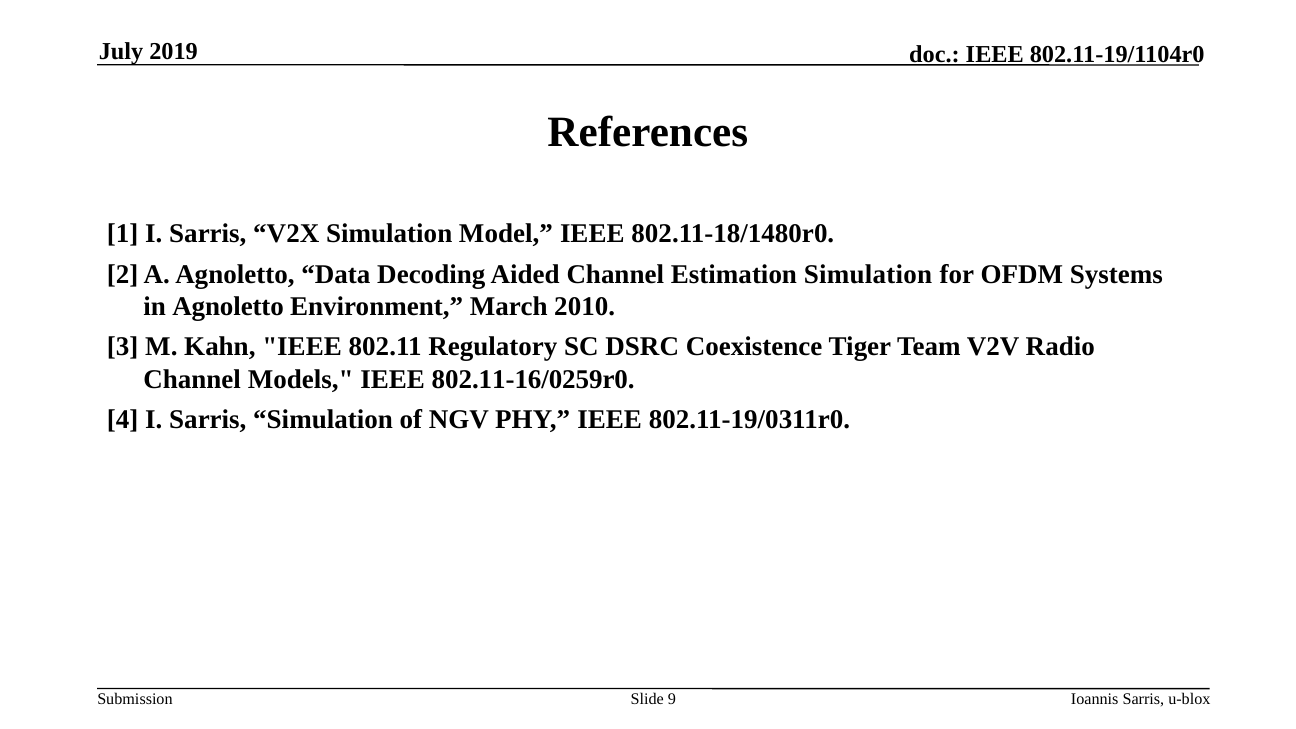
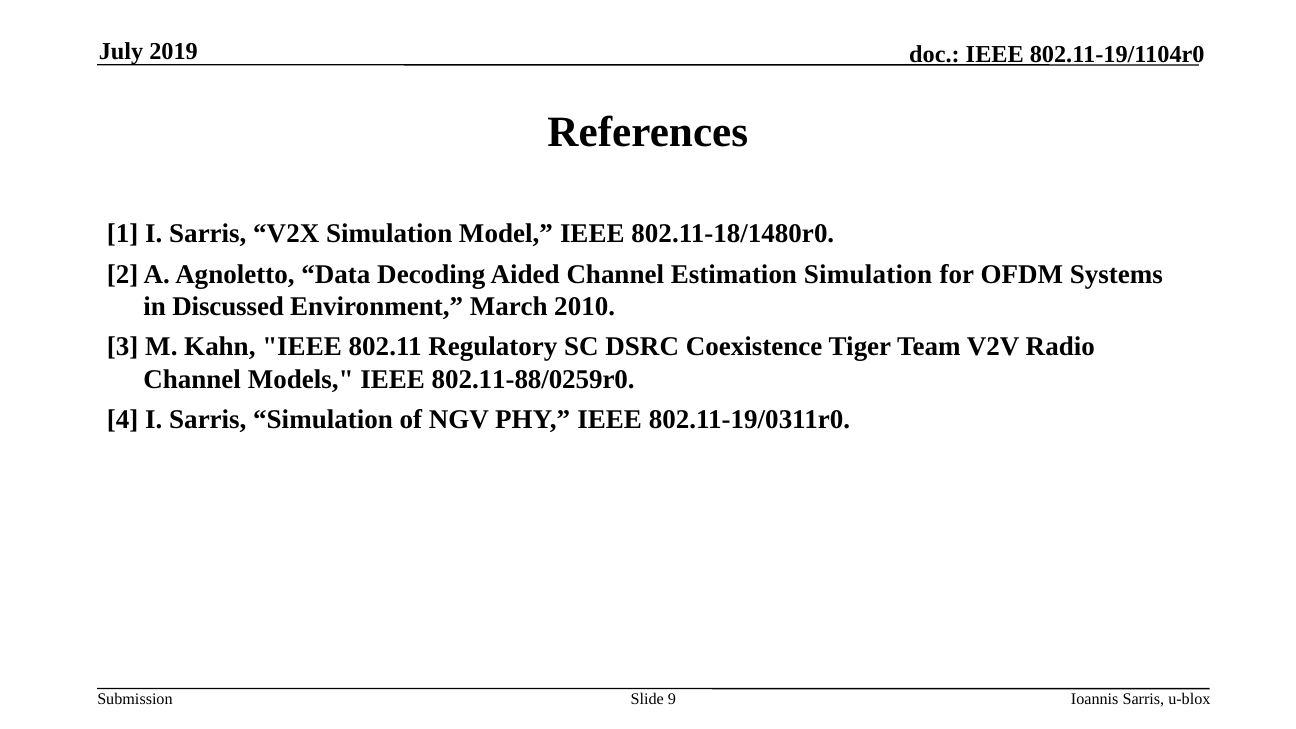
in Agnoletto: Agnoletto -> Discussed (228, 307)
802.11-16/0259r0: 802.11-16/0259r0 -> 802.11-88/0259r0 (533, 379)
